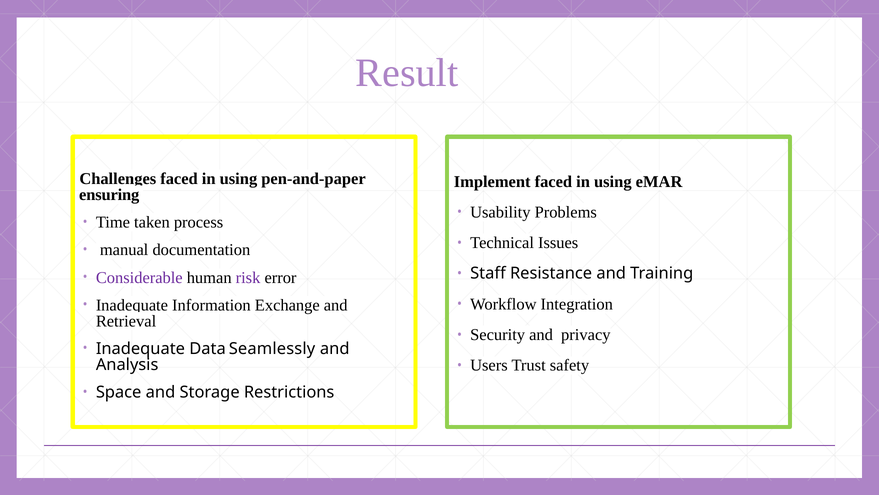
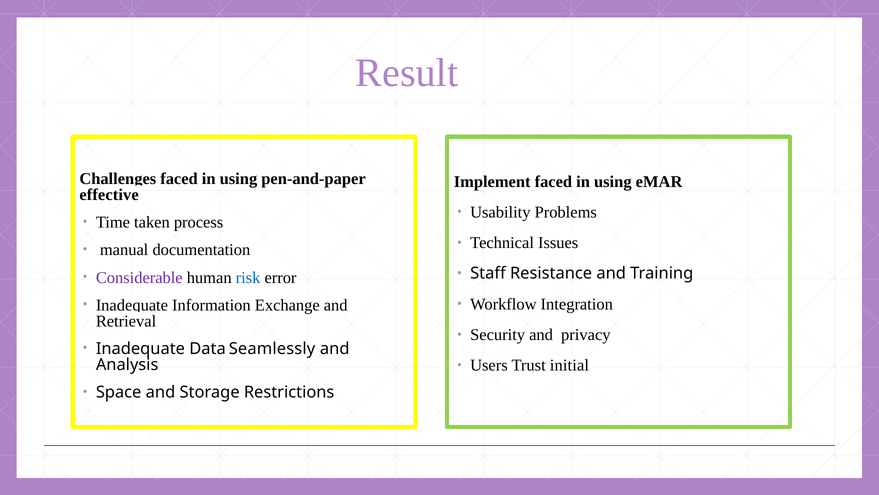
ensuring: ensuring -> effective (109, 195)
risk colour: purple -> blue (248, 277)
safety: safety -> initial (569, 365)
